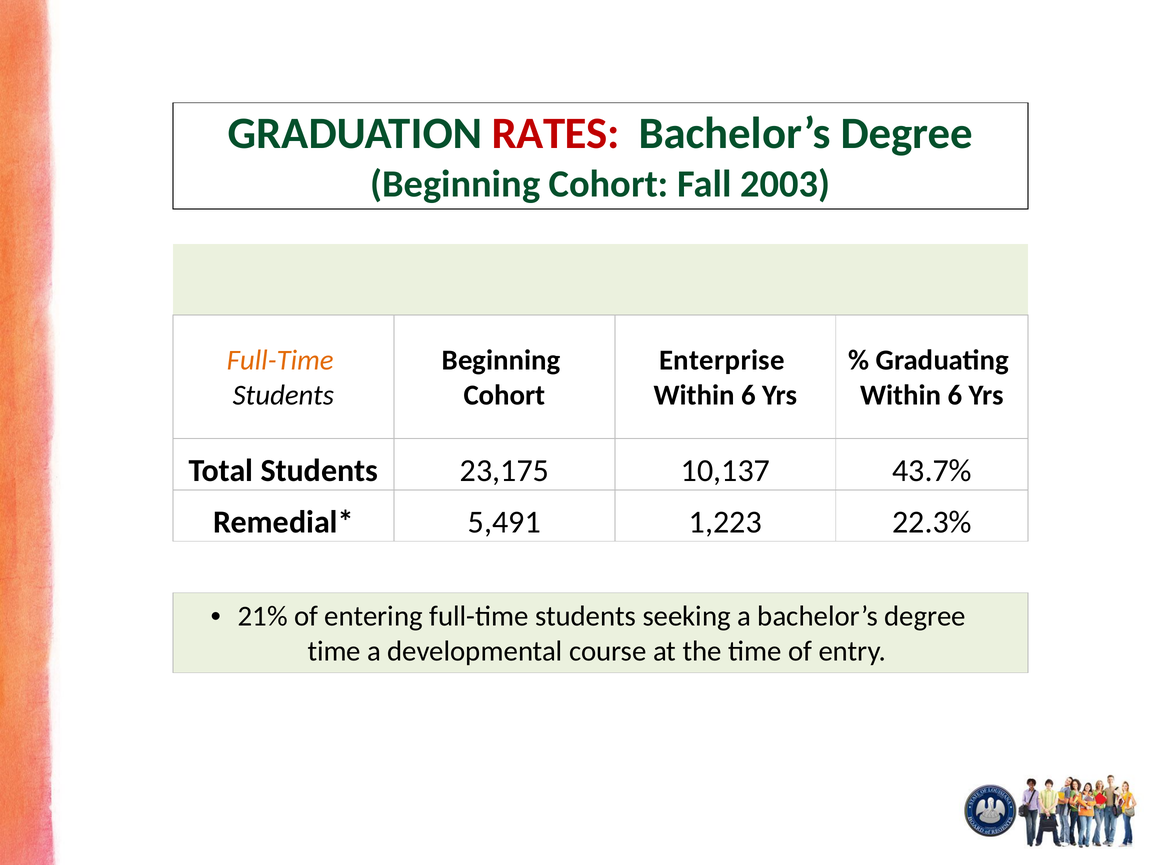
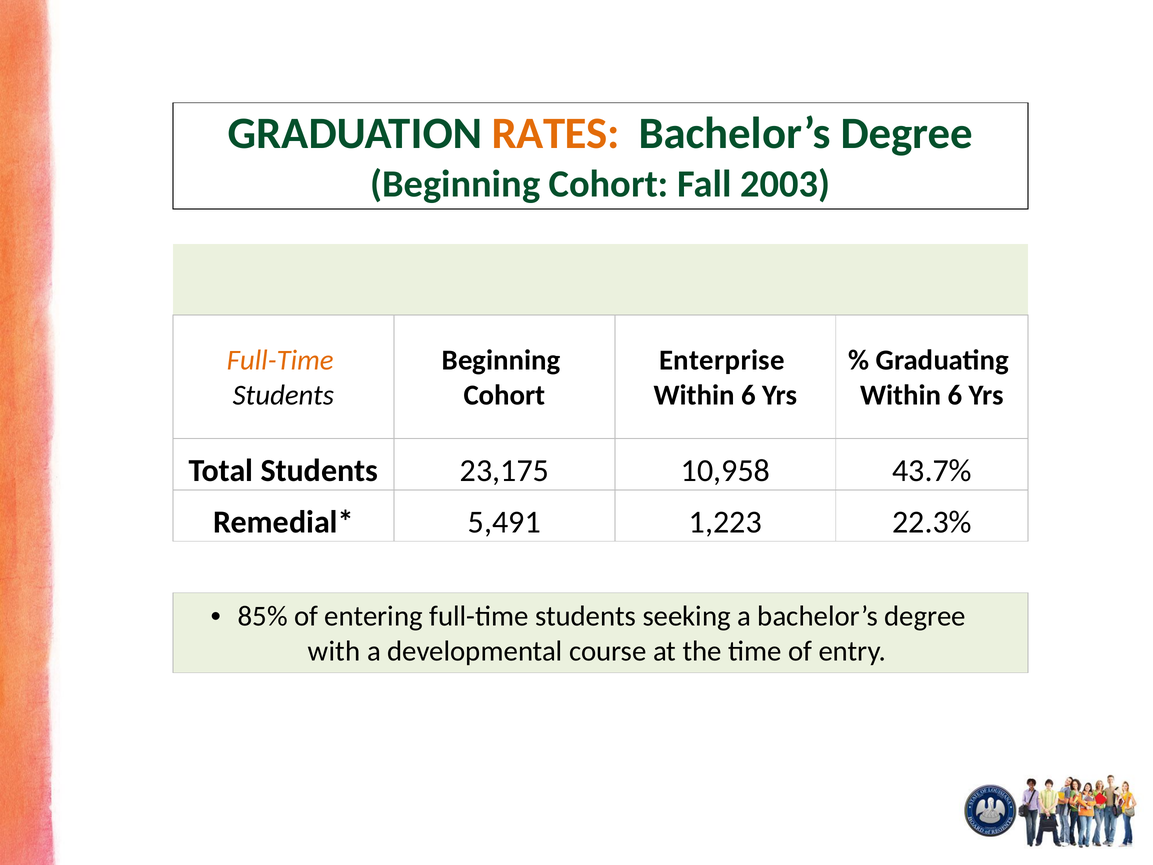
RATES colour: red -> orange (556, 133)
10,137: 10,137 -> 10,958 (725, 471)
21%: 21% -> 85% (263, 616)
time: time -> with (334, 651)
